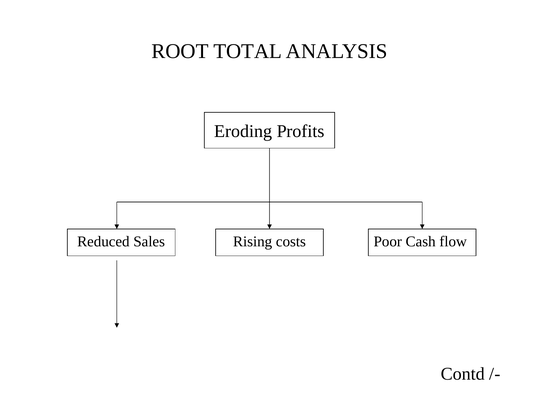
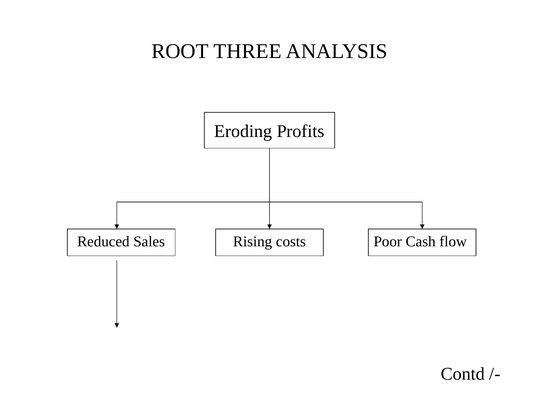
TOTAL: TOTAL -> THREE (248, 51)
